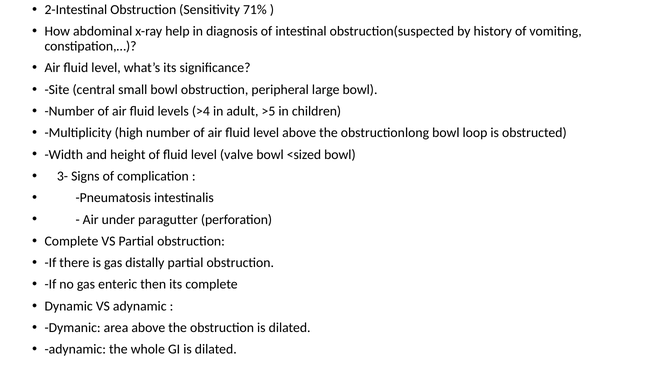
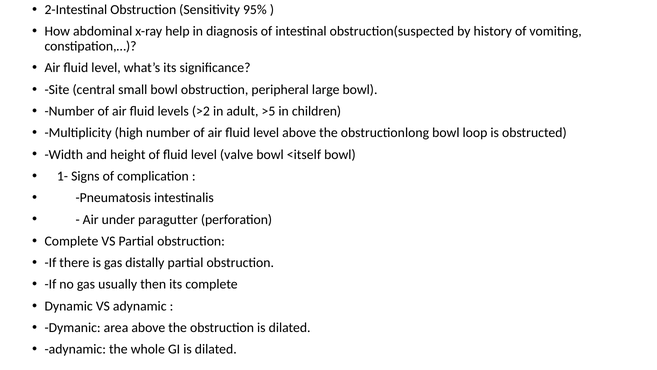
71%: 71% -> 95% (255, 10)
>4: >4 -> >2 (201, 111)
<sized: <sized -> <itself (304, 154)
3-: 3- -> 1- (62, 176)
enteric: enteric -> usually (118, 284)
